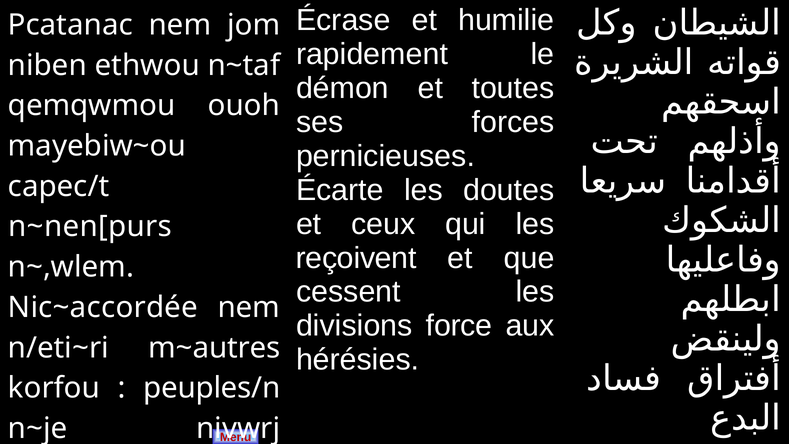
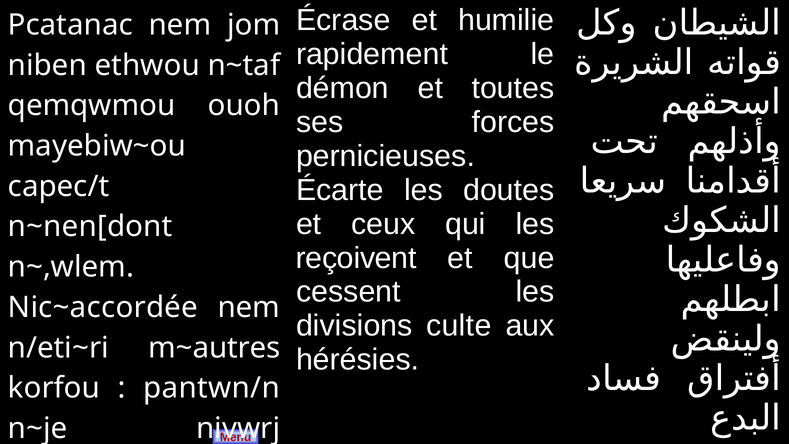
n~nen[purs: n~nen[purs -> n~nen[dont (90, 227)
force: force -> culte (459, 326)
peuples/n: peuples/n -> pantwn/n (211, 388)
